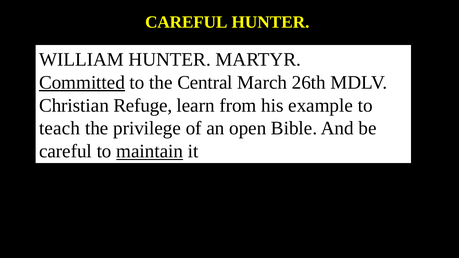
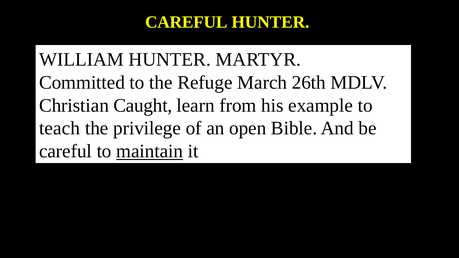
Committed underline: present -> none (82, 83)
Central: Central -> Refuge (205, 83)
Refuge: Refuge -> Caught (143, 105)
